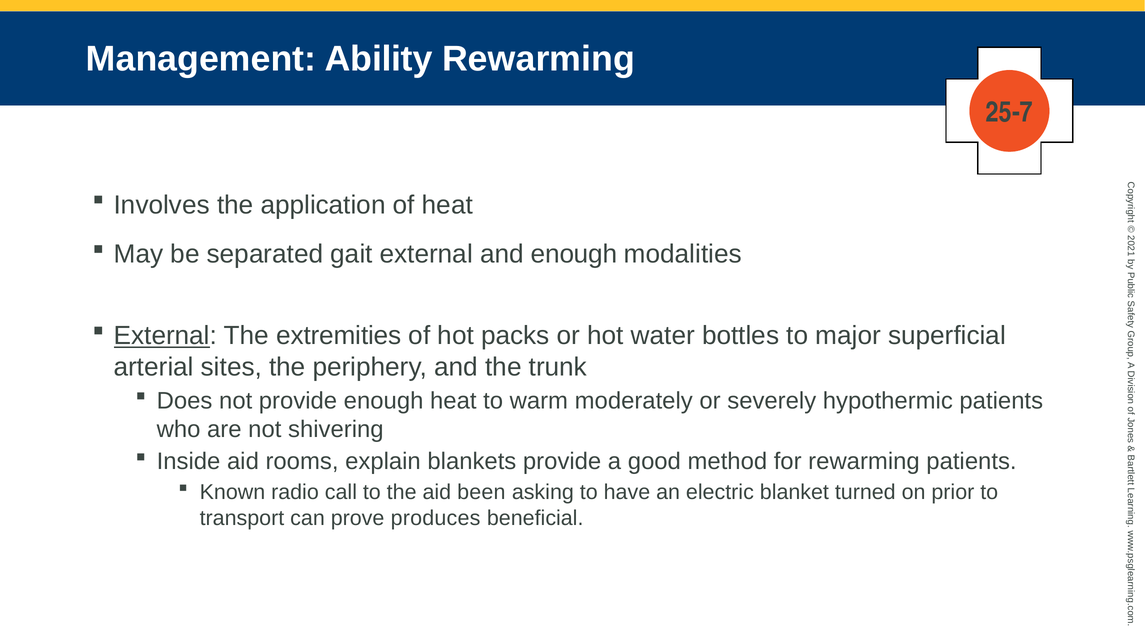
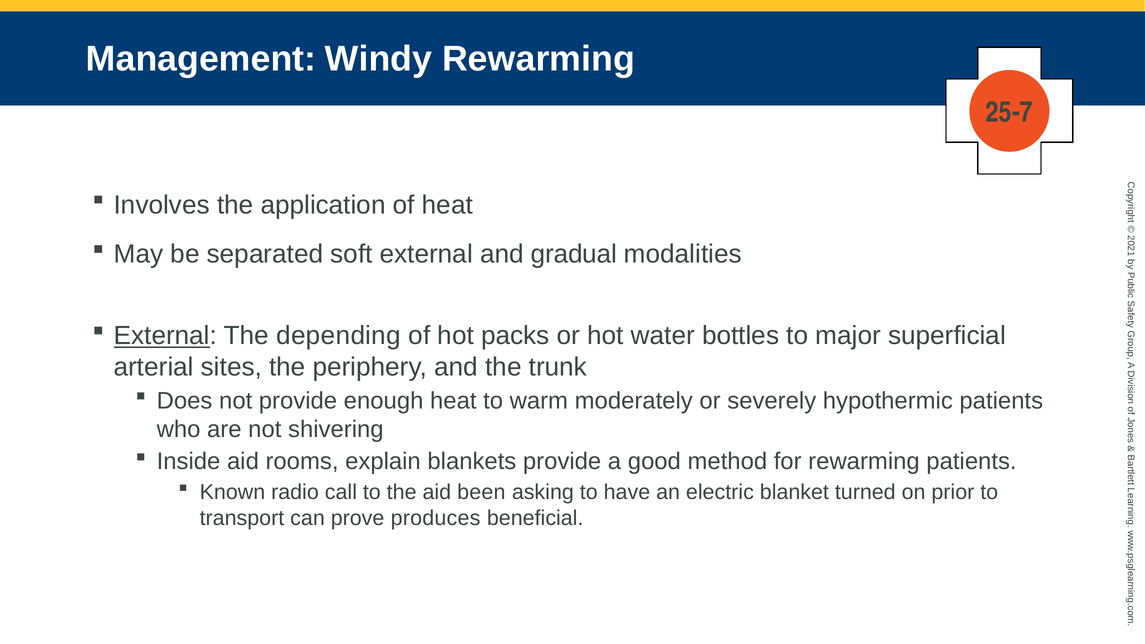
Ability: Ability -> Windy (379, 59)
gait: gait -> soft (351, 254)
and enough: enough -> gradual (574, 254)
extremities: extremities -> depending (339, 336)
